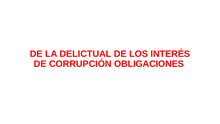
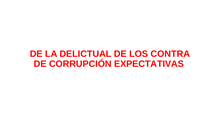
INTERÉS: INTERÉS -> CONTRA (170, 54)
OBLIGACIONES: OBLIGACIONES -> EXPECTATIVAS (149, 64)
